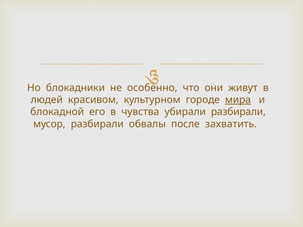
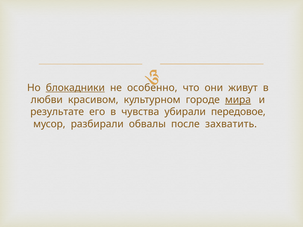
блокадники underline: none -> present (75, 88)
людей: людей -> любви (47, 100)
блокадной: блокадной -> результате (57, 112)
убирали разбирали: разбирали -> передовое (238, 112)
